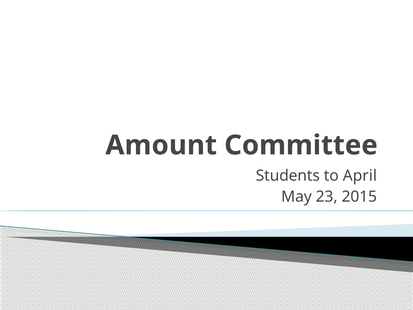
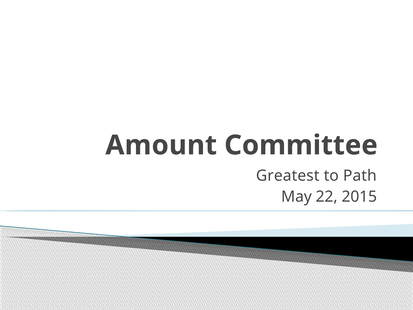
Students: Students -> Greatest (288, 176)
April: April -> Path (360, 176)
23: 23 -> 22 (327, 196)
